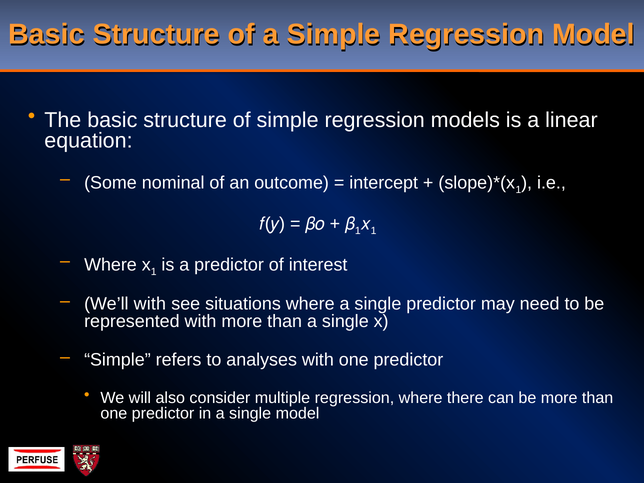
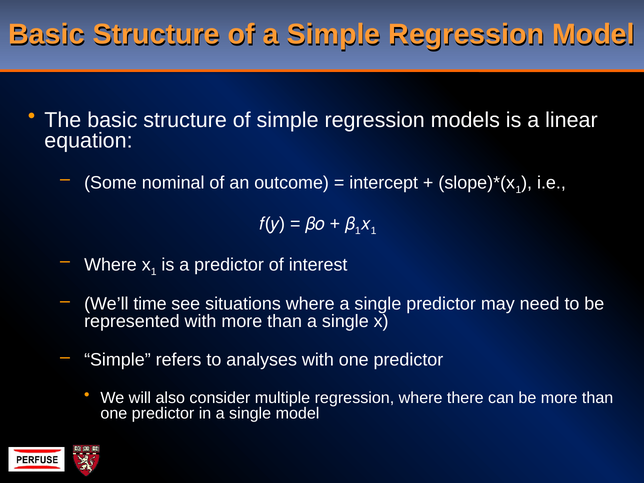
We’ll with: with -> time (150, 304)
